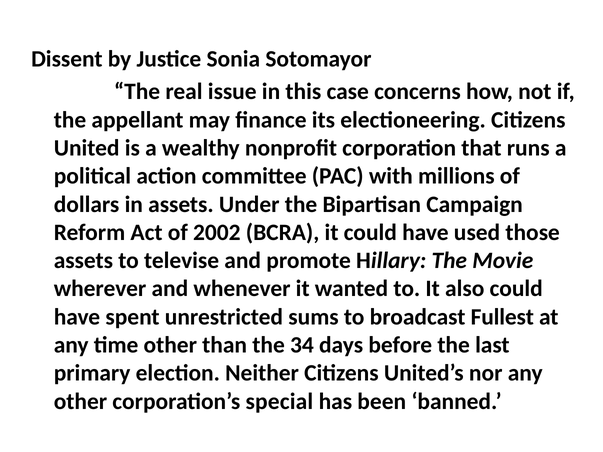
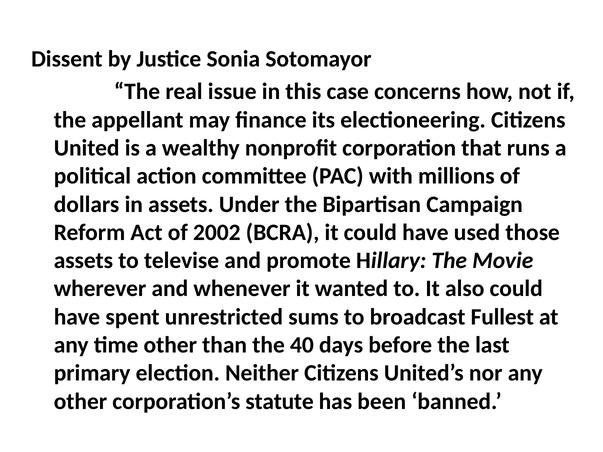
34: 34 -> 40 (302, 345)
special: special -> statute (280, 401)
